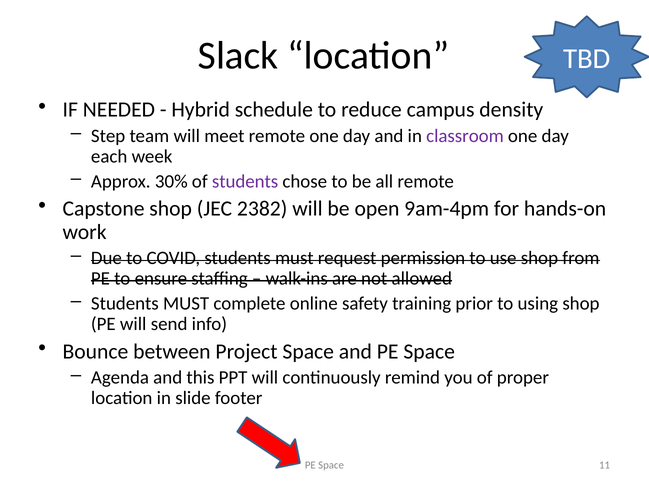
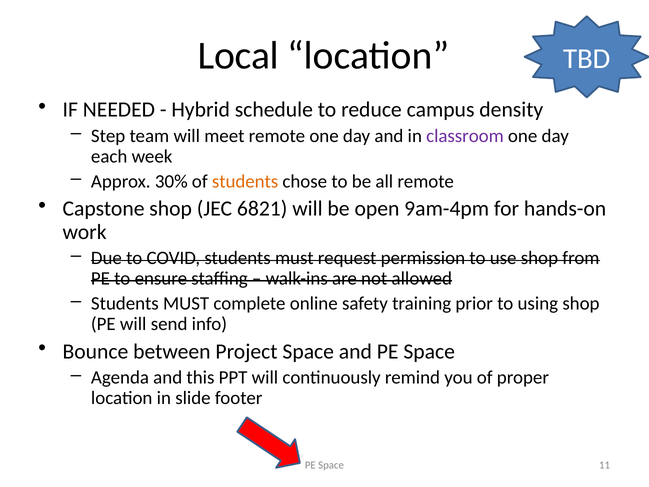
Slack: Slack -> Local (238, 56)
students colour: purple -> orange (245, 181)
2382: 2382 -> 6821 (262, 209)
